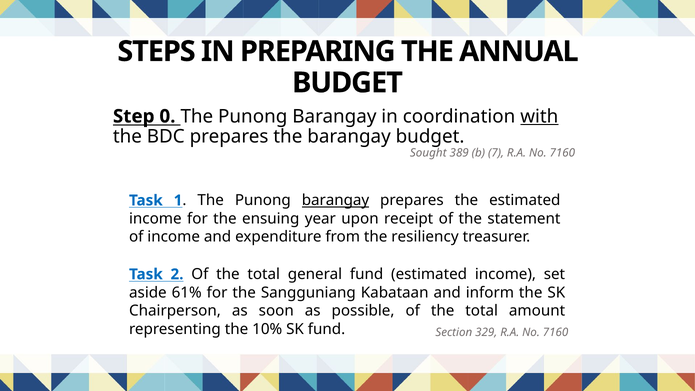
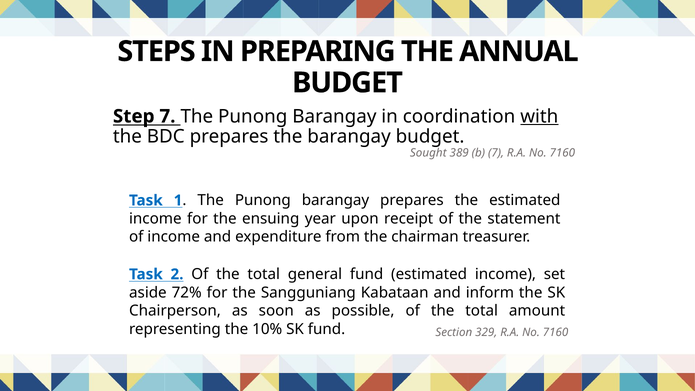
Step 0: 0 -> 7 (167, 116)
barangay underline: present -> none (335, 200)
resiliency: resiliency -> chairman (425, 237)
61%: 61% -> 72% (187, 292)
